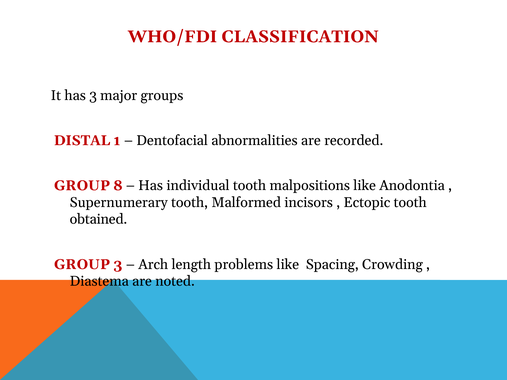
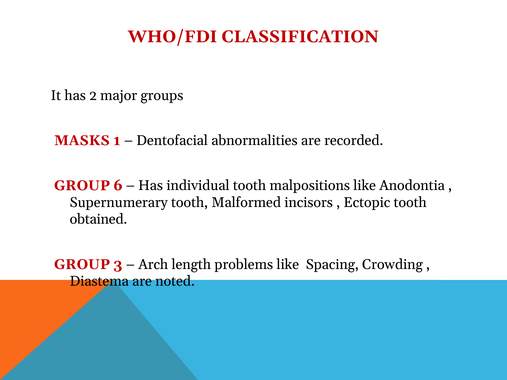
has 3: 3 -> 2 (93, 96)
DISTAL: DISTAL -> MASKS (82, 141)
8: 8 -> 6 (118, 186)
